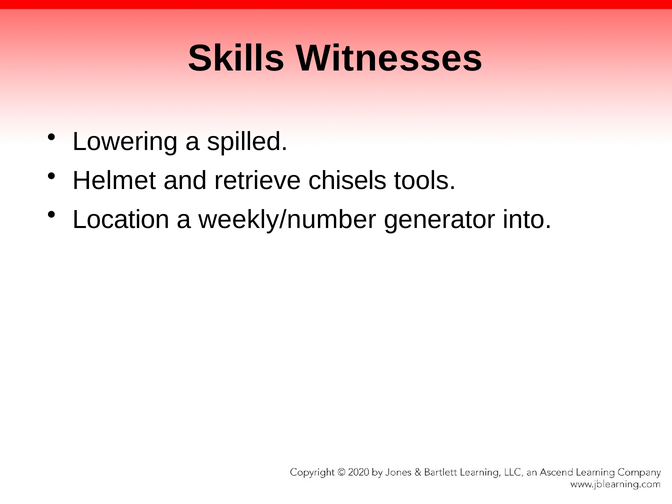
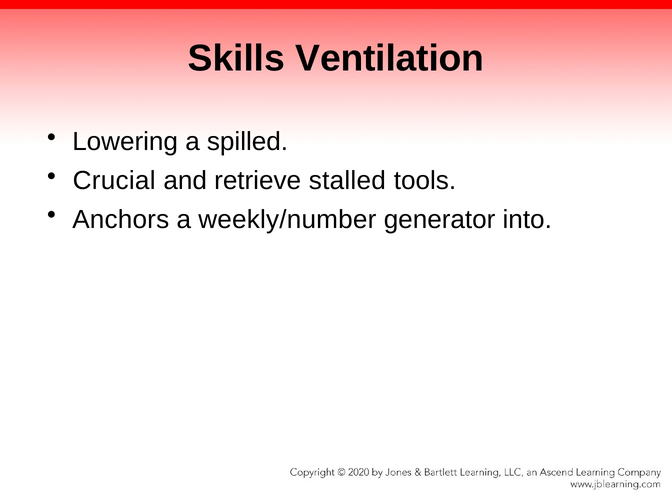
Witnesses: Witnesses -> Ventilation (390, 59)
Helmet: Helmet -> Crucial (114, 181)
chisels: chisels -> stalled (347, 181)
Location: Location -> Anchors (121, 220)
